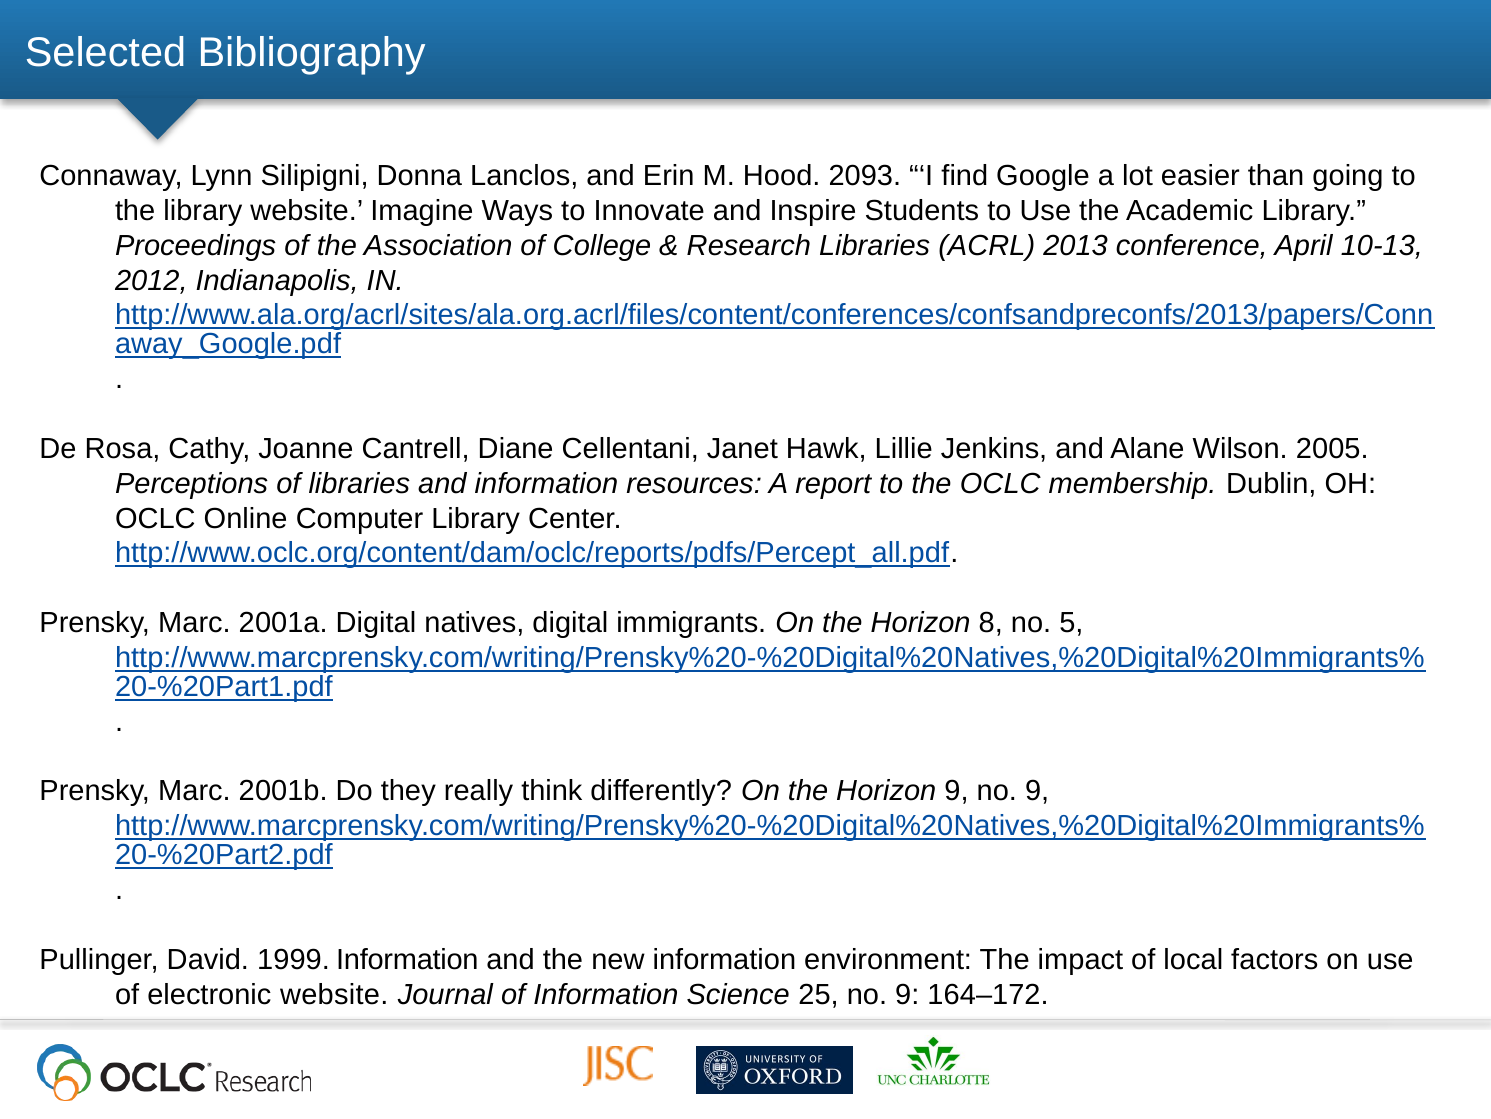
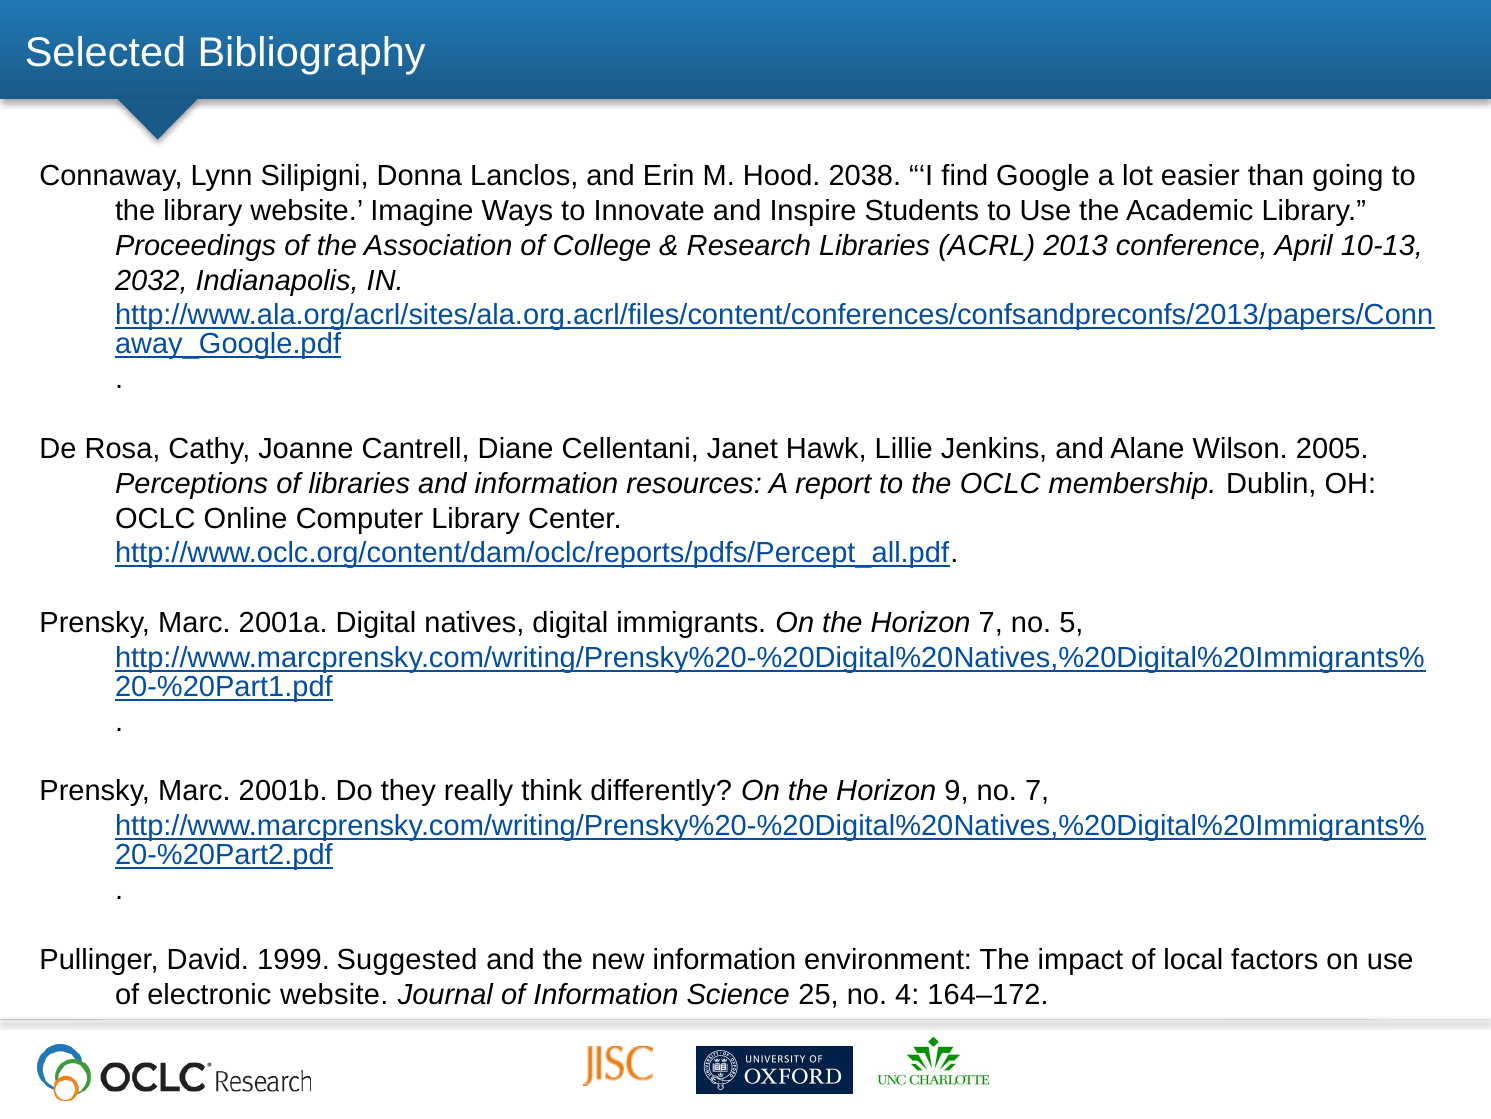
2093: 2093 -> 2038 (865, 176)
2012: 2012 -> 2032 (151, 280)
Horizon 8: 8 -> 7 (991, 623)
9 no 9: 9 -> 7 (1037, 791)
1999 Information: Information -> Suggested (407, 959)
25 no 9: 9 -> 4 (907, 994)
